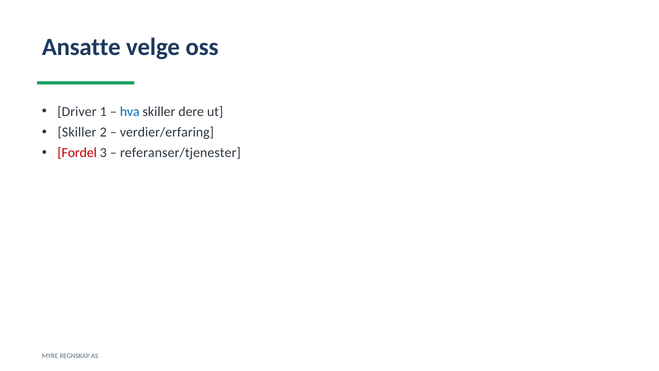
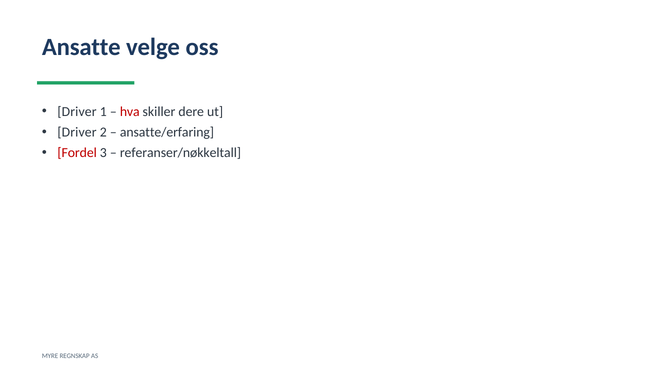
hva colour: blue -> red (130, 112)
Skiller: Skiller -> Driver (77, 132)
verdier/erfaring: verdier/erfaring -> ansatte/erfaring (167, 132)
referanser/tjenester: referanser/tjenester -> referanser/nøkkeltall (180, 153)
